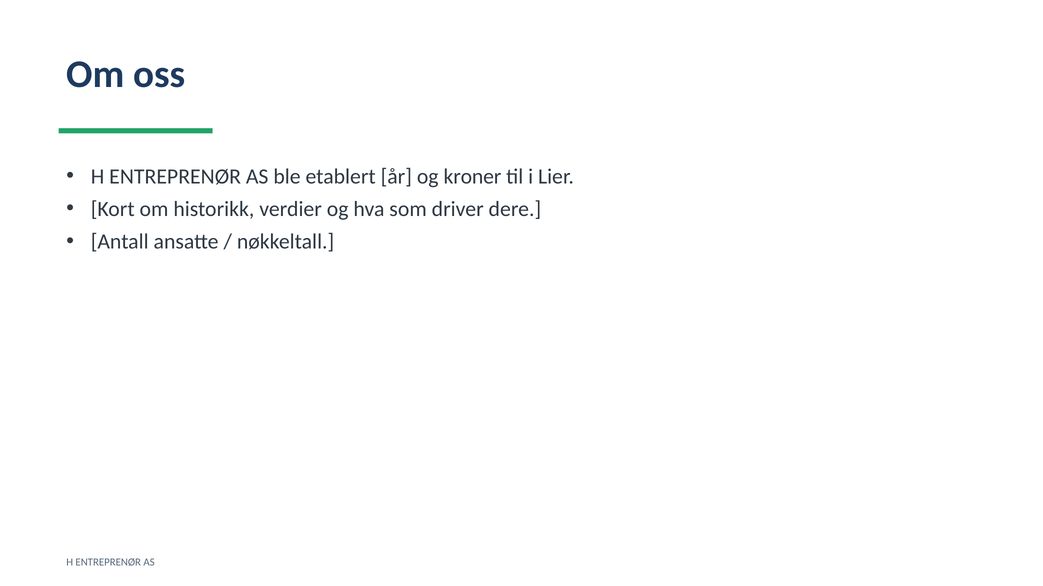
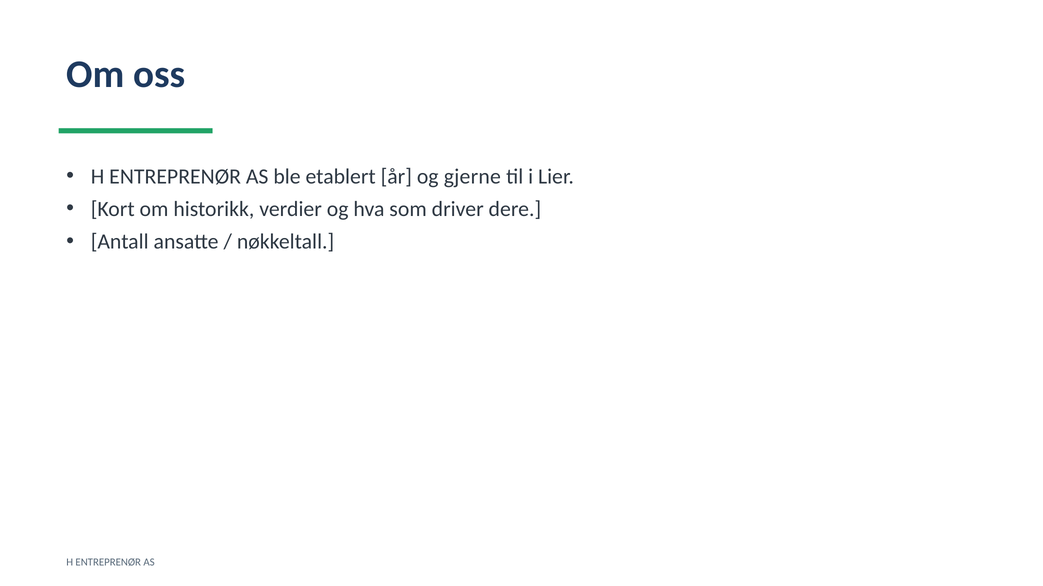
kroner: kroner -> gjerne (472, 177)
